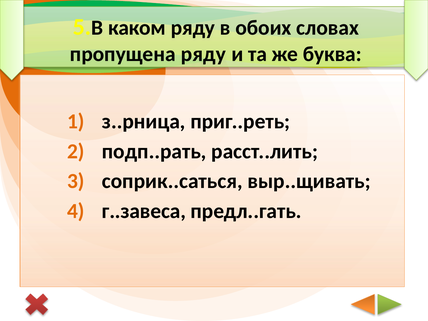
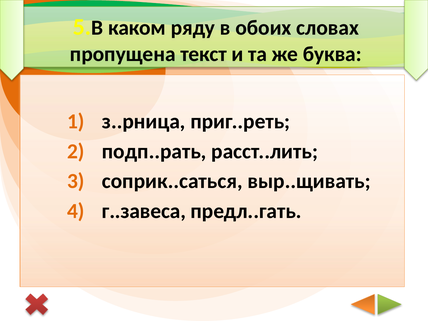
пропущена ряду: ряду -> текст (204, 54)
